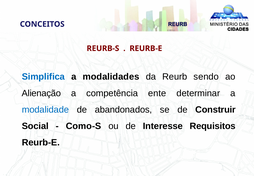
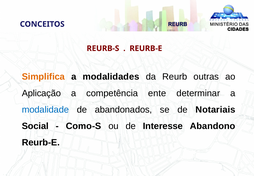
Simplifica colour: blue -> orange (43, 77)
sendo: sendo -> outras (206, 77)
Alienação: Alienação -> Aplicação (41, 93)
Construir: Construir -> Notariais (215, 110)
Requisitos: Requisitos -> Abandono (213, 126)
